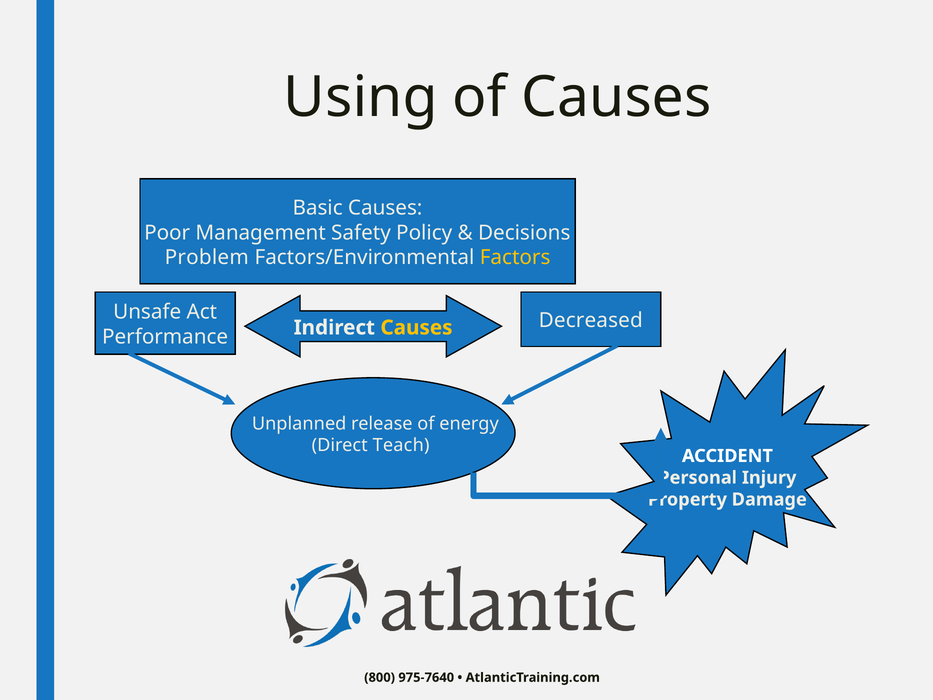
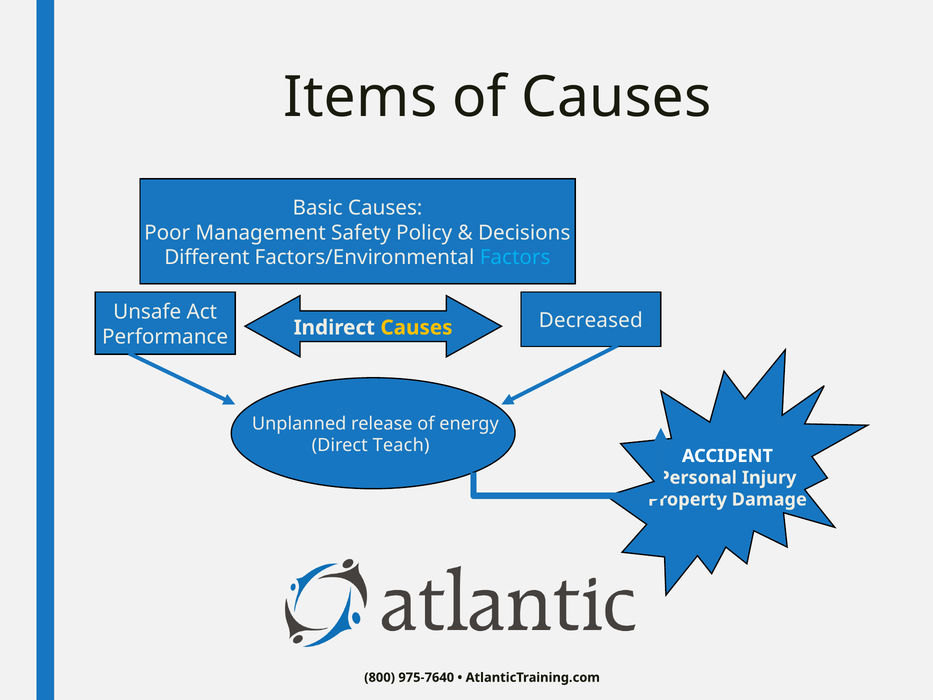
Using: Using -> Items (360, 97)
Problem: Problem -> Different (207, 258)
Factors colour: yellow -> light blue (515, 258)
